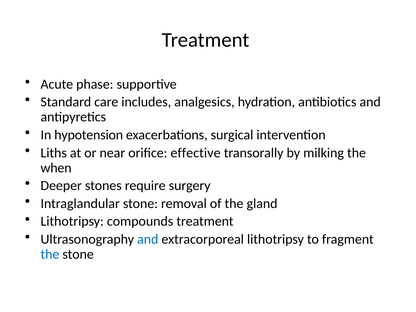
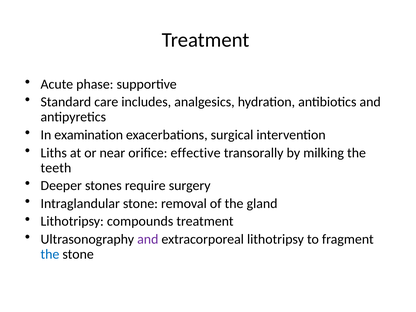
hypotension: hypotension -> examination (89, 135)
when: when -> teeth (56, 168)
and colour: blue -> purple (148, 239)
